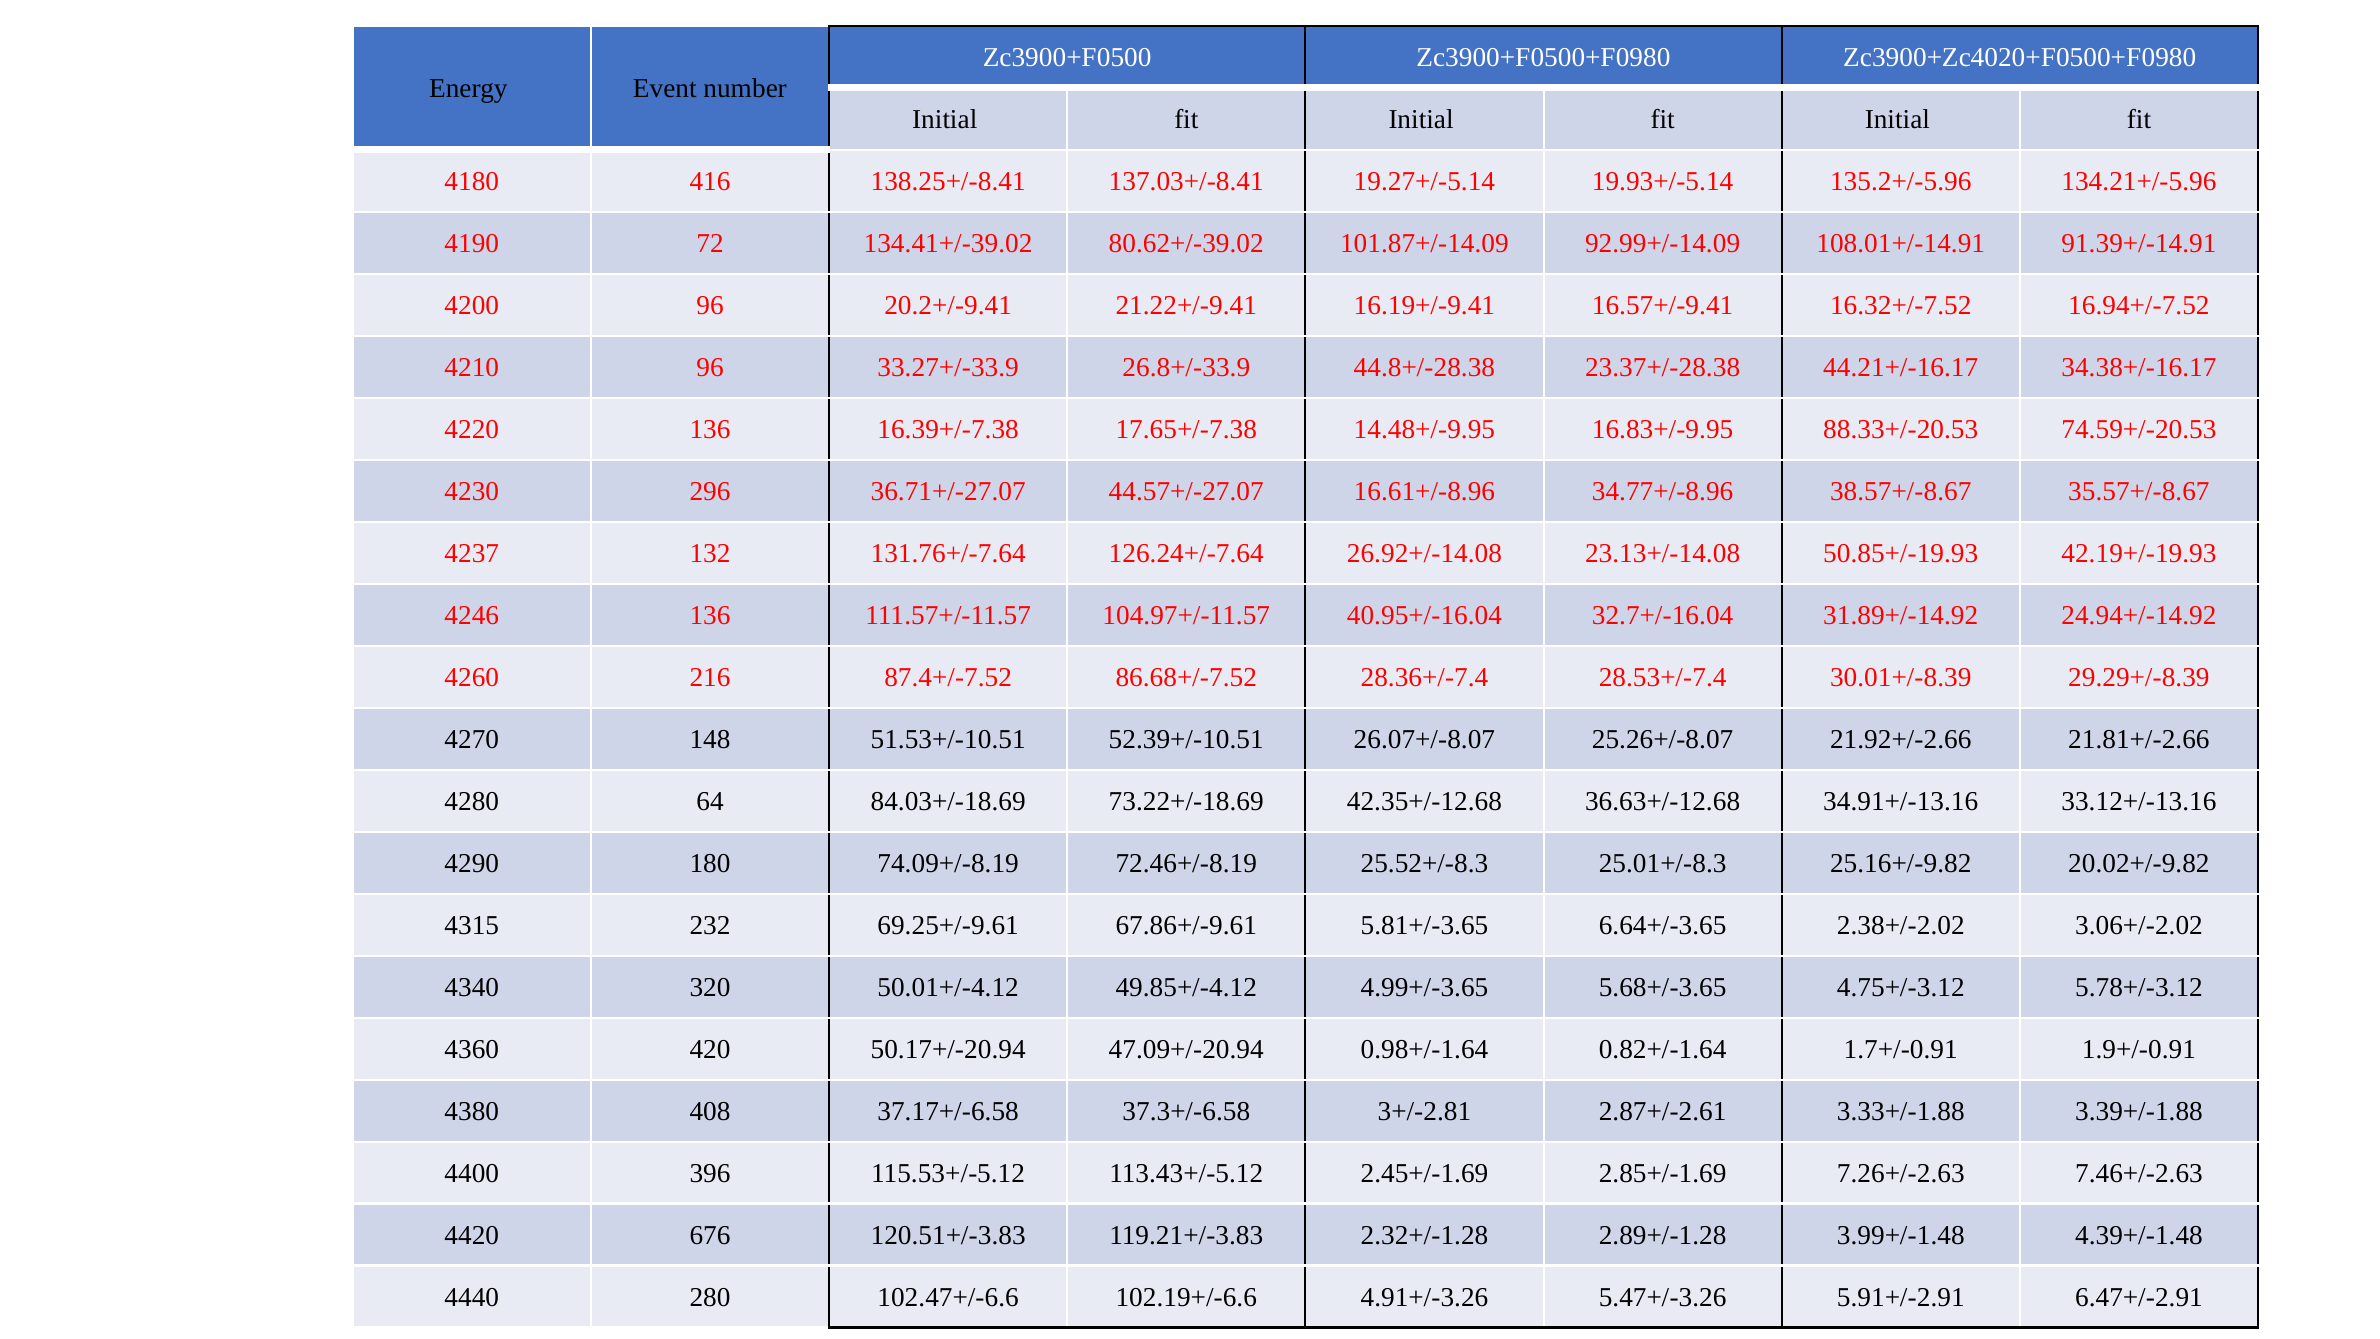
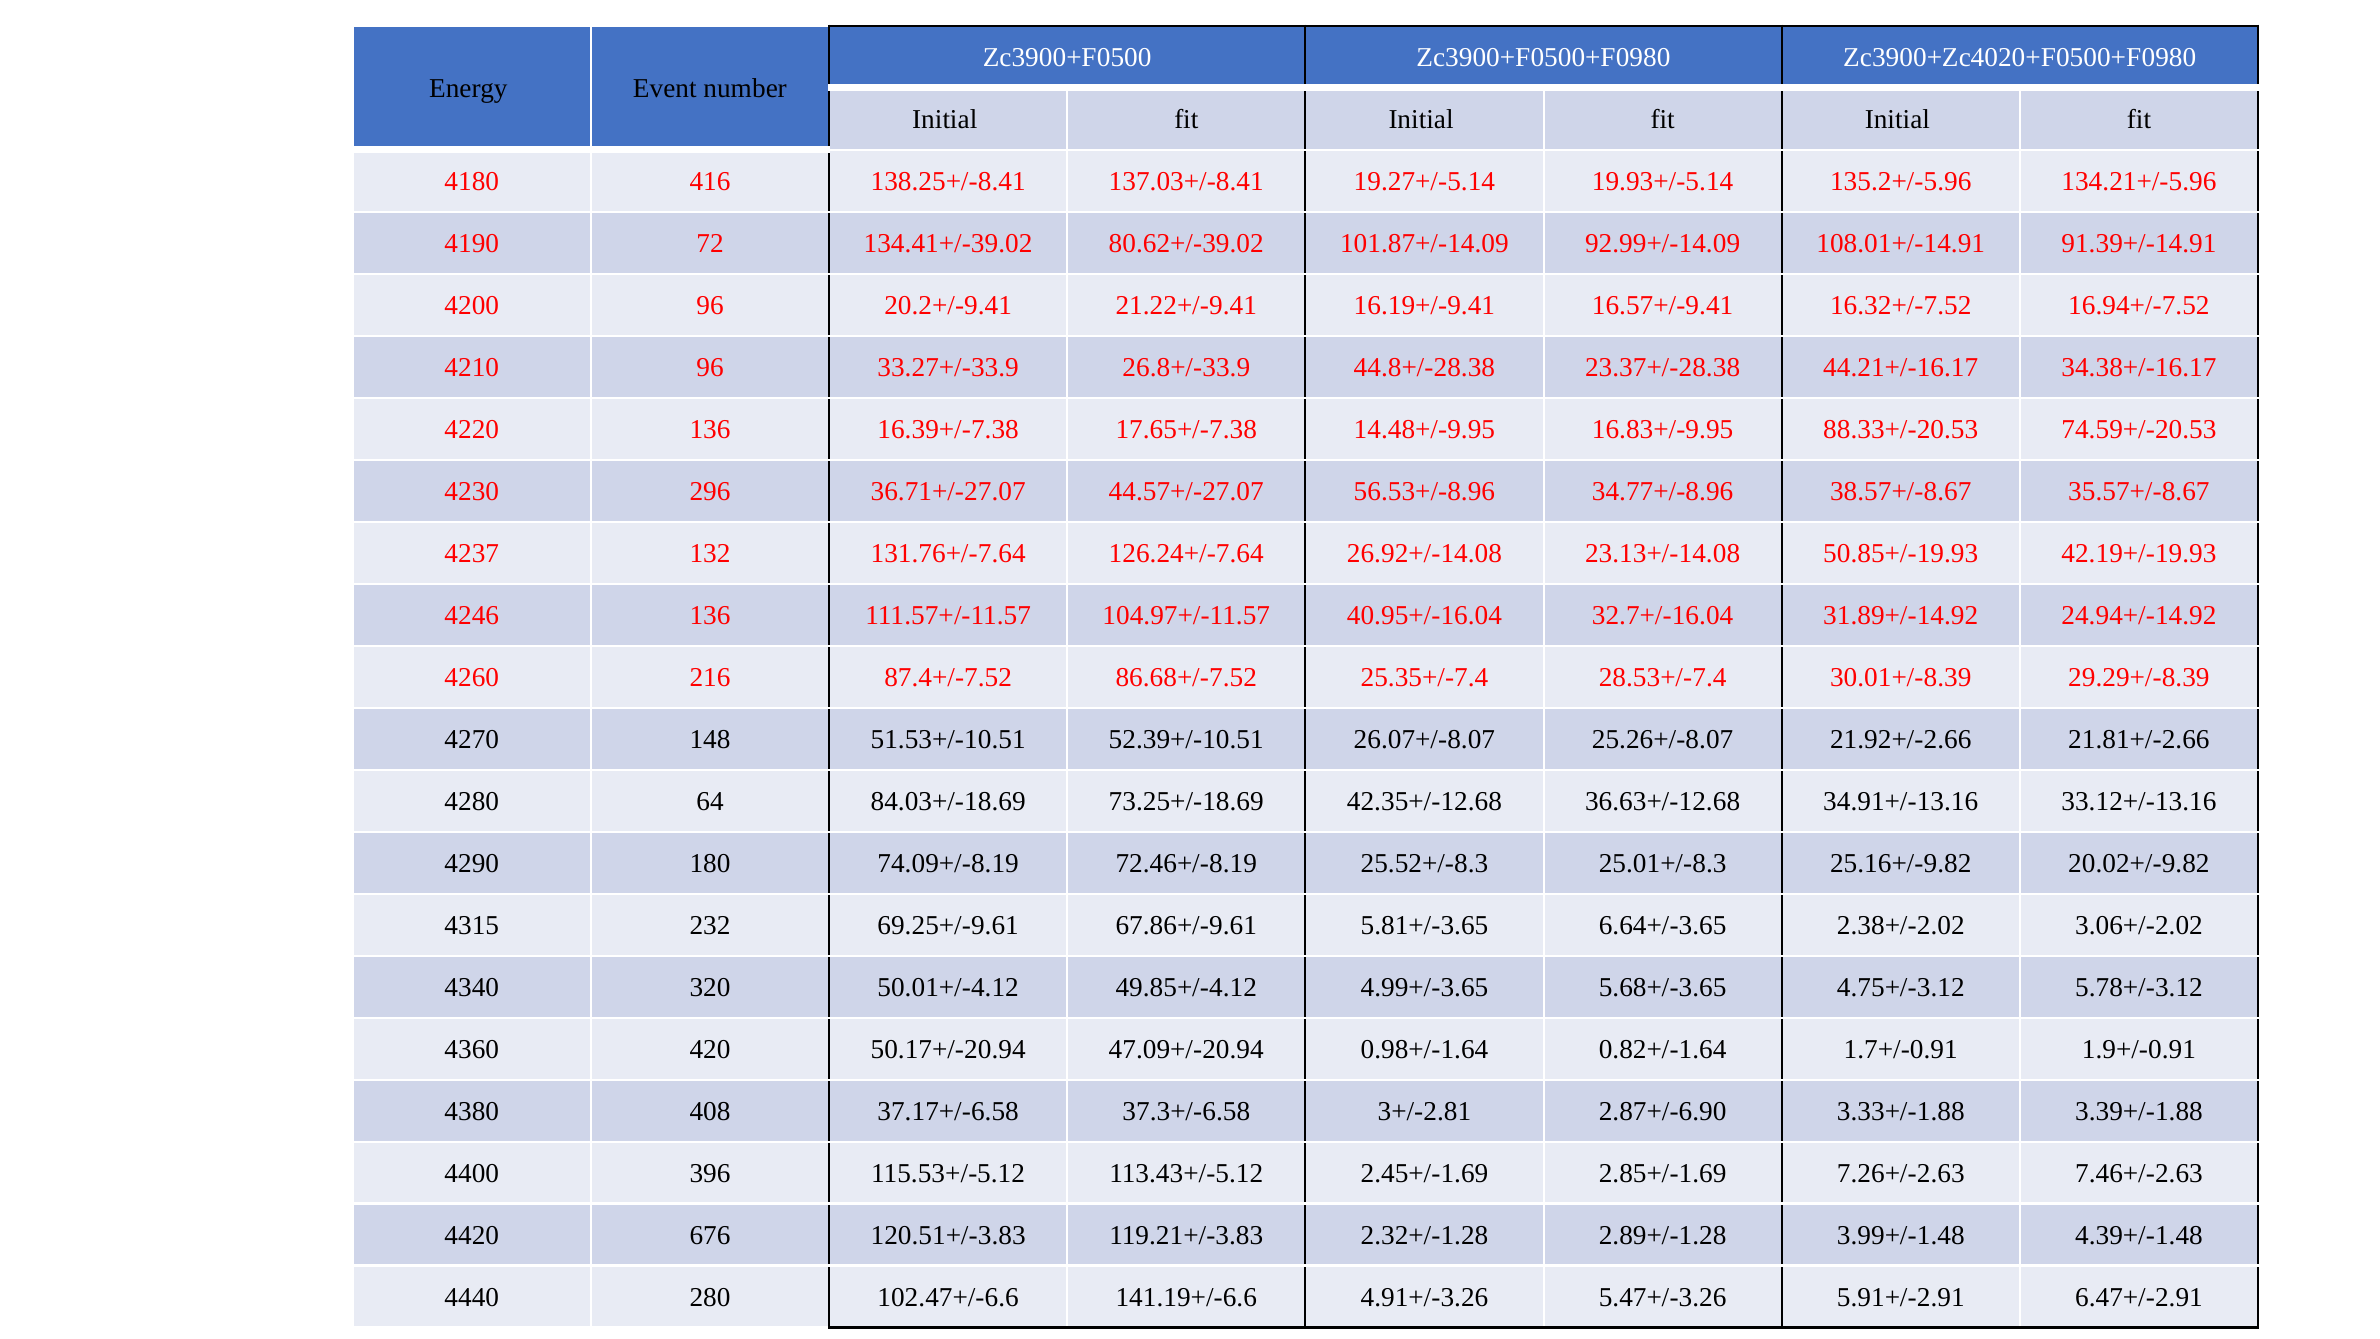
16.61+/-8.96: 16.61+/-8.96 -> 56.53+/-8.96 (1424, 491)
28.36+/-7.4: 28.36+/-7.4 -> 25.35+/-7.4 (1424, 677)
73.22+/-18.69: 73.22+/-18.69 -> 73.25+/-18.69 (1186, 801)
2.87+/-2.61: 2.87+/-2.61 -> 2.87+/-6.90 (1663, 1111)
102.19+/-6.6: 102.19+/-6.6 -> 141.19+/-6.6 (1186, 1297)
